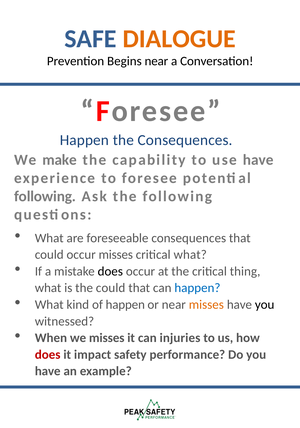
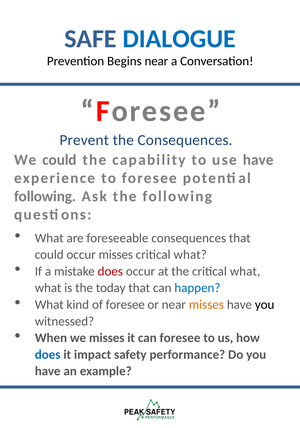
DIALOGUE colour: orange -> blue (179, 39)
Happen: Happen -> Prevent (84, 140)
We make: make -> could (60, 160)
does colour: black -> red (110, 272)
the critical thing: thing -> what (245, 272)
the could: could -> today (111, 288)
of happen: happen -> foresee (125, 305)
can injuries: injuries -> foresee (180, 338)
does colour: red -> blue (48, 355)
